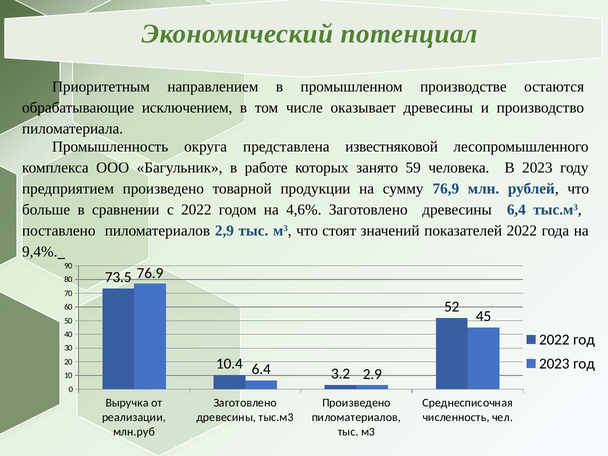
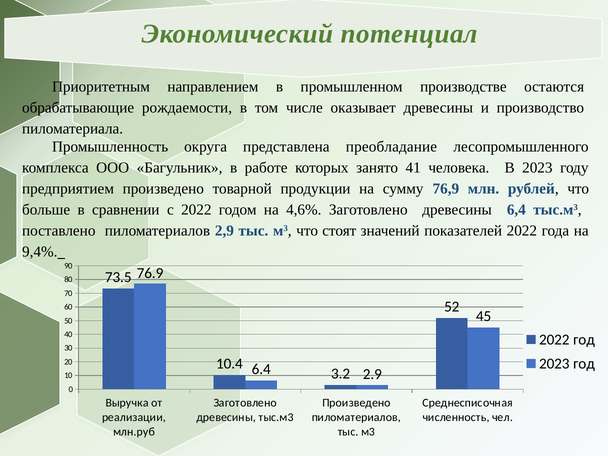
исключением: исключением -> рождаемости (187, 108)
известняковой: известняковой -> преобладание (391, 147)
59: 59 -> 41 (413, 168)
